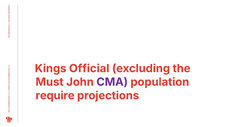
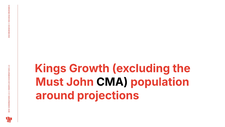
Official: Official -> Growth (89, 68)
CMA colour: purple -> black (112, 82)
require: require -> around (55, 95)
